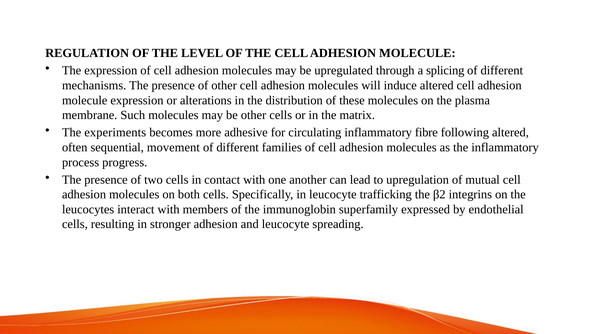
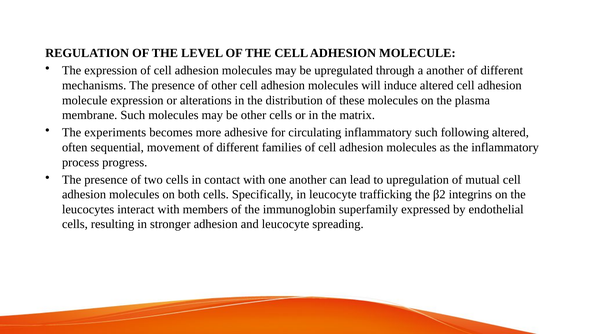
a splicing: splicing -> another (445, 71)
inflammatory fibre: fibre -> such (426, 133)
